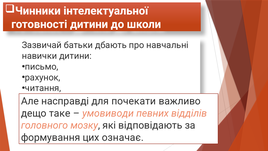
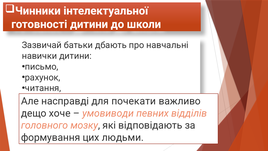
таке: таке -> хоче (60, 113)
означає: означає -> людьми (123, 137)
